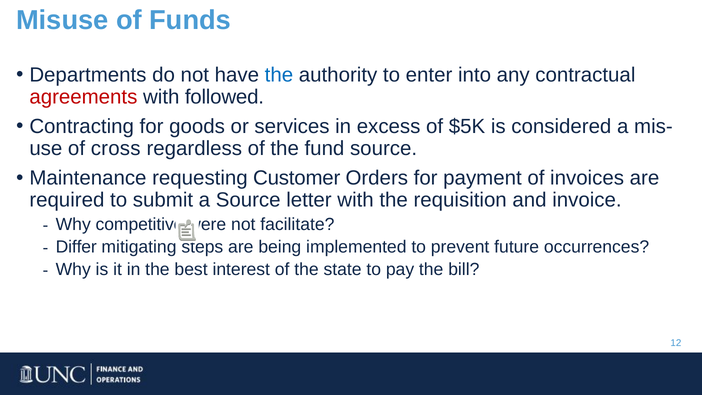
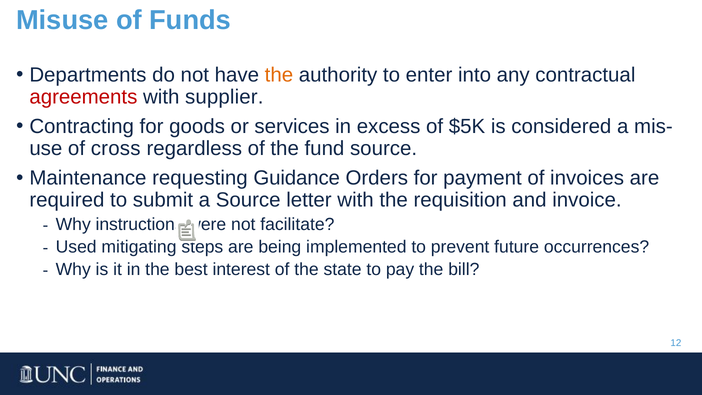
the colour: blue -> orange (279, 75)
followed: followed -> supplier (224, 97)
Customer: Customer -> Guidance (297, 178)
competitive: competitive -> instructions (140, 224)
Differ: Differ -> Used (76, 247)
